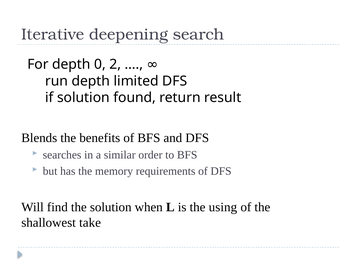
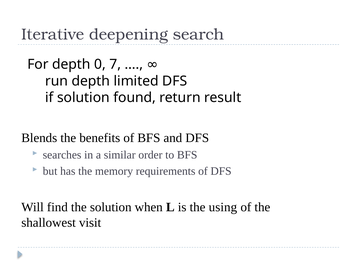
2: 2 -> 7 (115, 65)
take: take -> visit (90, 223)
